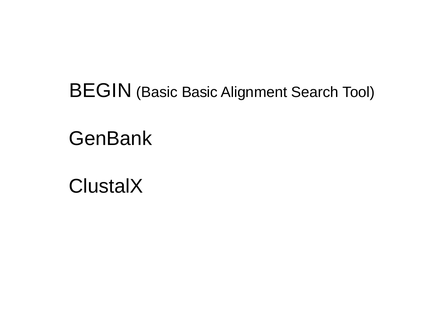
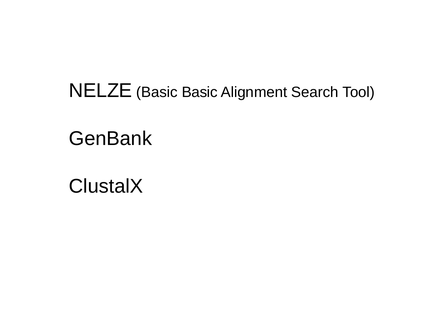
BEGIN: BEGIN -> NELZE (101, 91)
